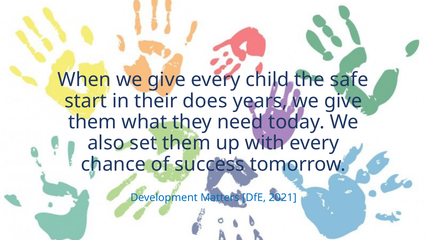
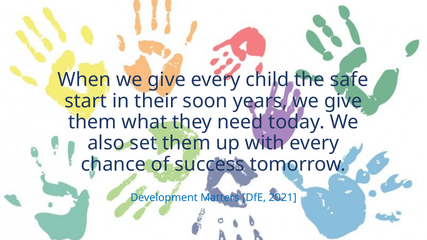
does: does -> soon (205, 101)
